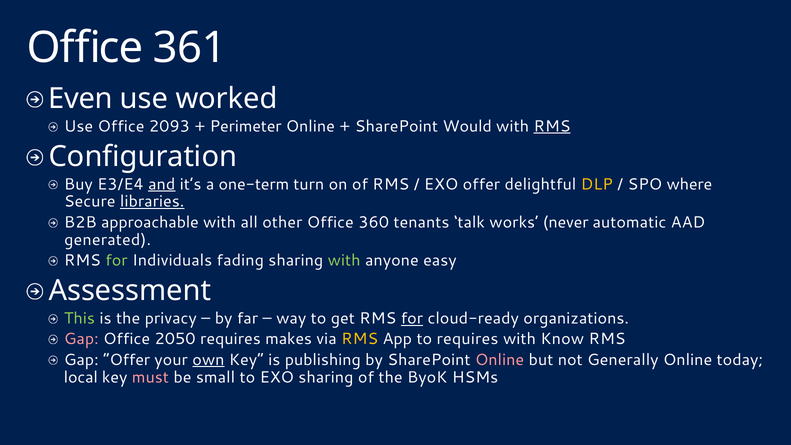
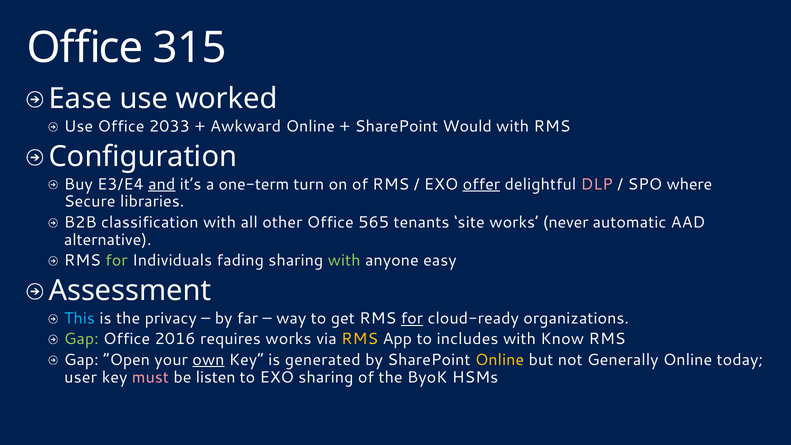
361: 361 -> 315 (190, 48)
Even: Even -> Ease (80, 98)
2093: 2093 -> 2033 (169, 126)
Perimeter: Perimeter -> Awkward (246, 126)
RMS underline: present -> none (552, 126)
offer underline: none -> present (481, 184)
DLP colour: yellow -> pink (597, 184)
libraries underline: present -> none (152, 202)
approachable: approachable -> classification (150, 222)
360: 360 -> 565 (374, 222)
talk: talk -> site (469, 222)
generated: generated -> alternative (108, 240)
This colour: light green -> light blue (79, 318)
Gap colour: pink -> light green (81, 339)
2050: 2050 -> 2016 (175, 339)
requires makes: makes -> works (288, 339)
to requires: requires -> includes (468, 339)
Gap Offer: Offer -> Open (127, 360)
publishing: publishing -> generated (323, 360)
Online colour: pink -> yellow (500, 360)
local: local -> user (81, 377)
small: small -> listen (216, 377)
